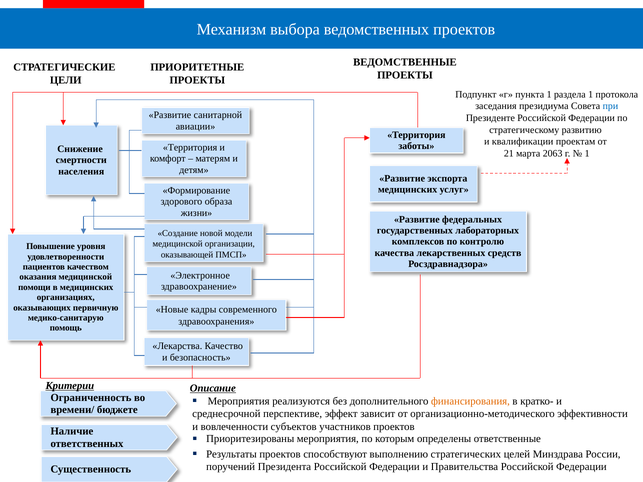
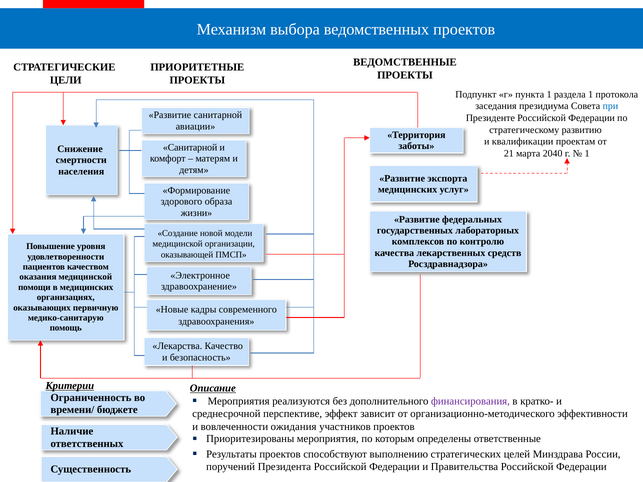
Территория: Территория -> Санитарной (190, 148)
2063: 2063 -> 2040 (553, 153)
финансирования colour: orange -> purple (470, 401)
субъектов: субъектов -> ожидания (294, 427)
